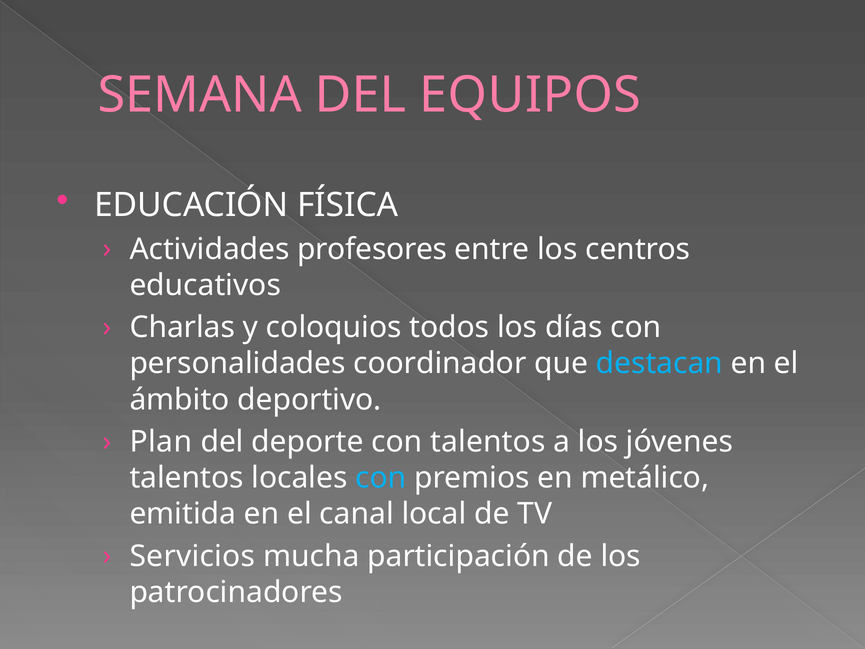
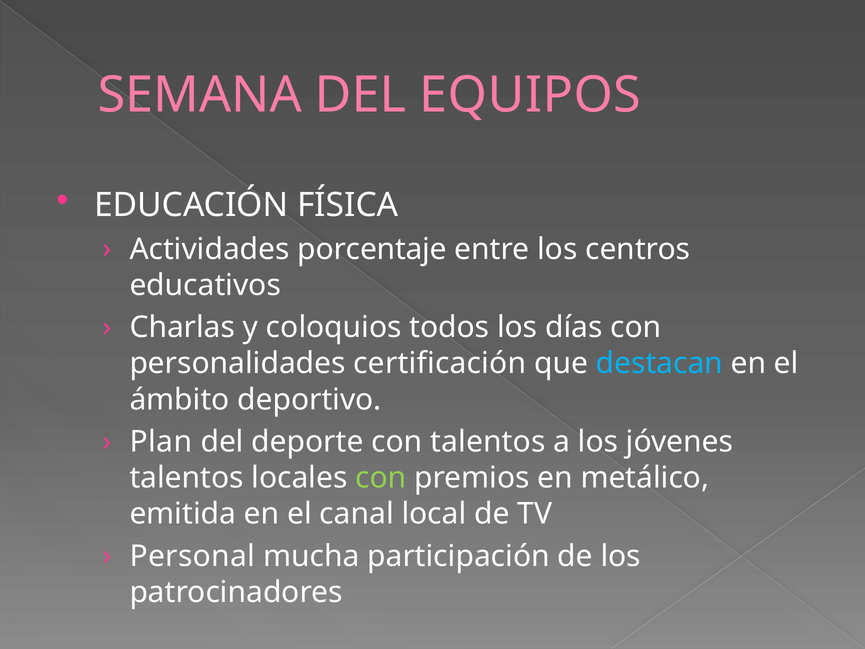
profesores: profesores -> porcentaje (372, 249)
coordinador: coordinador -> certificación (440, 363)
con colour: light blue -> light green (381, 478)
Servicios: Servicios -> Personal (192, 556)
